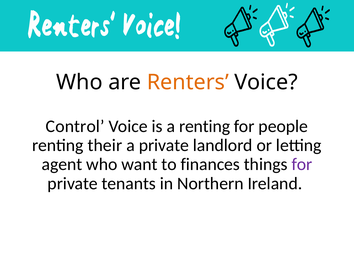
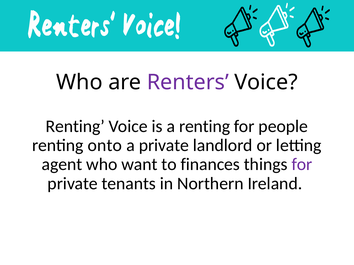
Renters colour: orange -> purple (188, 82)
Control: Control -> Renting (75, 126)
their: their -> onto (105, 146)
